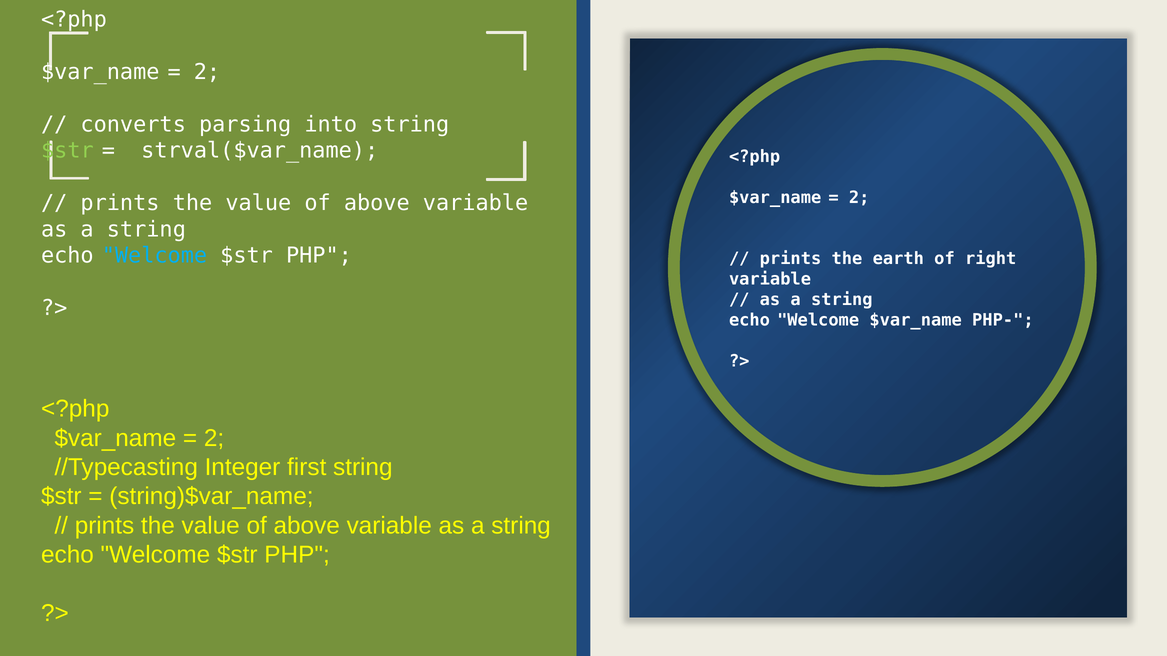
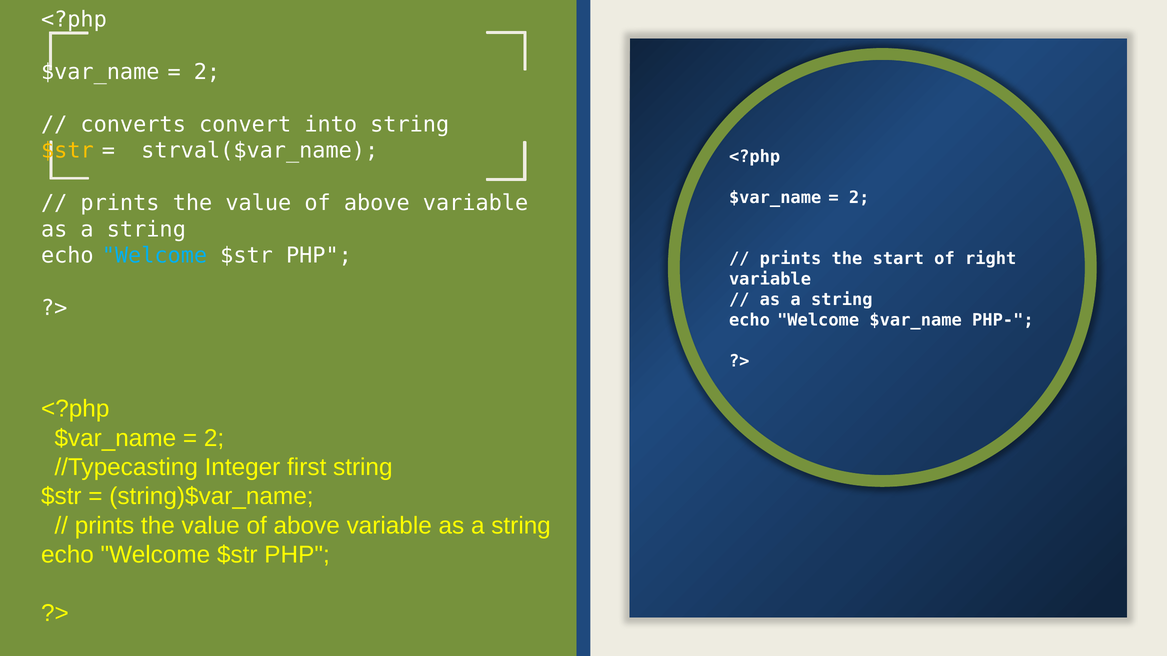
parsing: parsing -> convert (245, 125)
$str colour: light green -> yellow (67, 151)
earth: earth -> start (898, 259)
